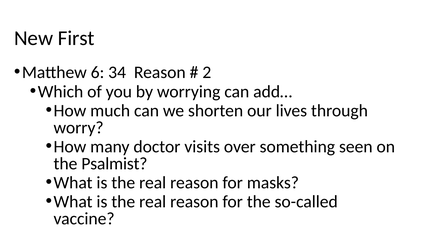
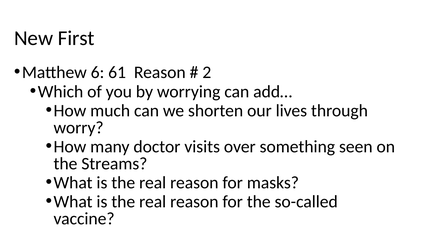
34: 34 -> 61 (117, 73)
Psalmist: Psalmist -> Streams (114, 164)
